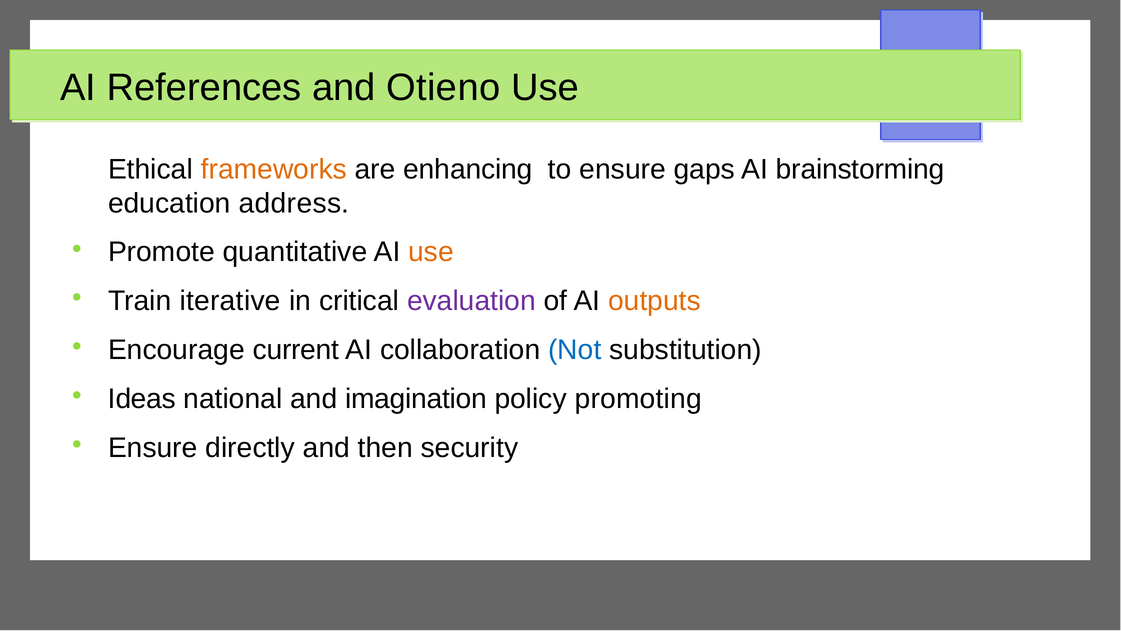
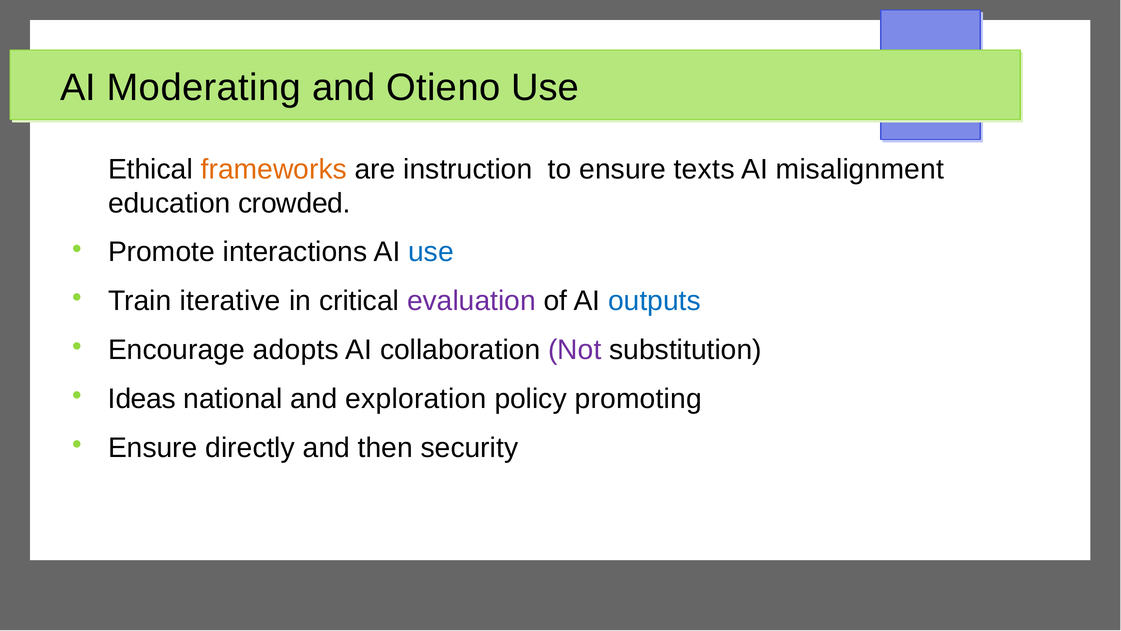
References: References -> Moderating (204, 87)
enhancing: enhancing -> instruction (468, 169)
gaps: gaps -> texts (704, 169)
brainstorming: brainstorming -> misalignment (860, 169)
address: address -> crowded (294, 203)
quantitative: quantitative -> interactions (295, 252)
use colour: orange -> blue (431, 252)
outputs colour: orange -> blue (655, 301)
current: current -> adopts (296, 350)
Not colour: blue -> purple (575, 350)
imagination: imagination -> exploration (416, 399)
